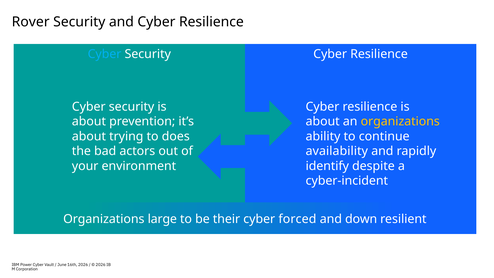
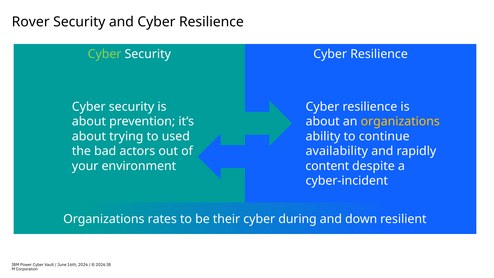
Cyber colour: light blue -> light green (105, 54)
does: does -> used (176, 136)
identify: identify -> content (327, 166)
large: large -> rates (162, 219)
forced: forced -> during (298, 219)
